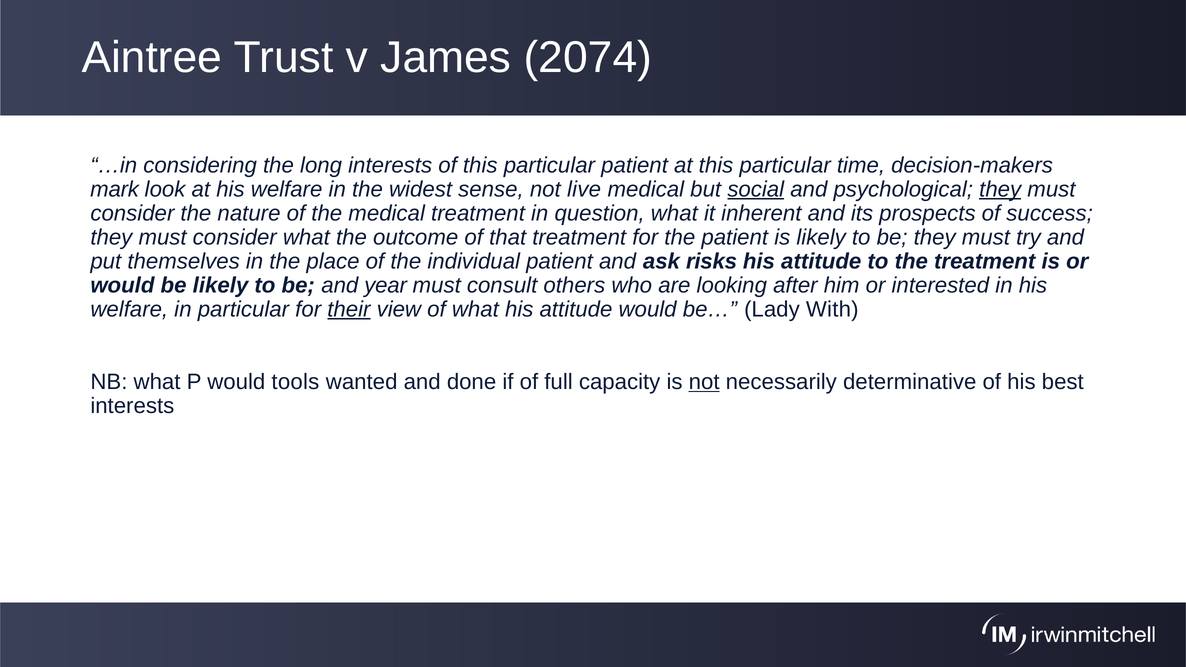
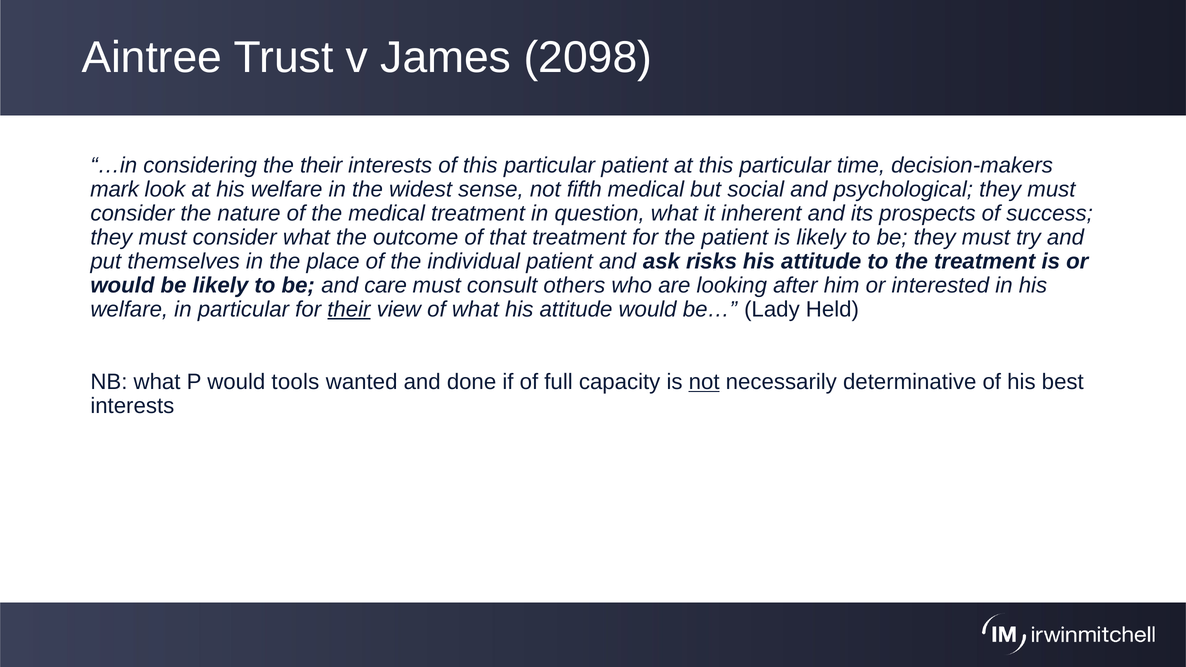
2074: 2074 -> 2098 (588, 57)
the long: long -> their (321, 165)
live: live -> fifth (584, 189)
social underline: present -> none (756, 189)
they underline: present -> none (1000, 189)
year: year -> care (386, 285)
With: With -> Held (832, 309)
